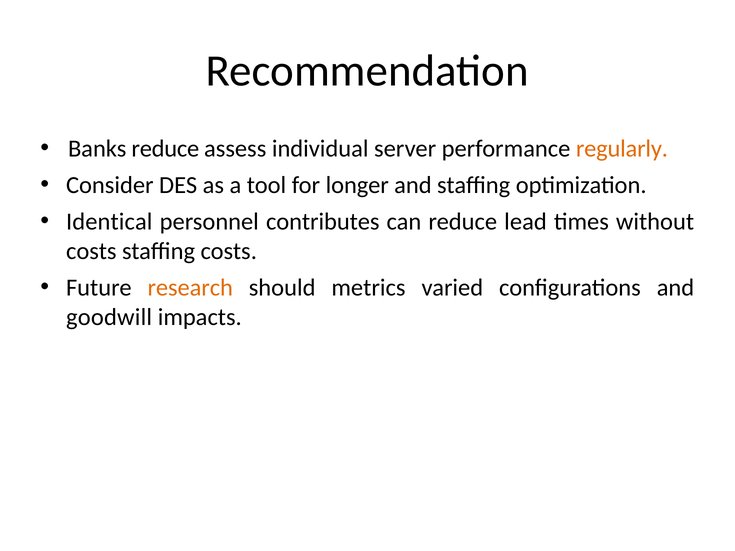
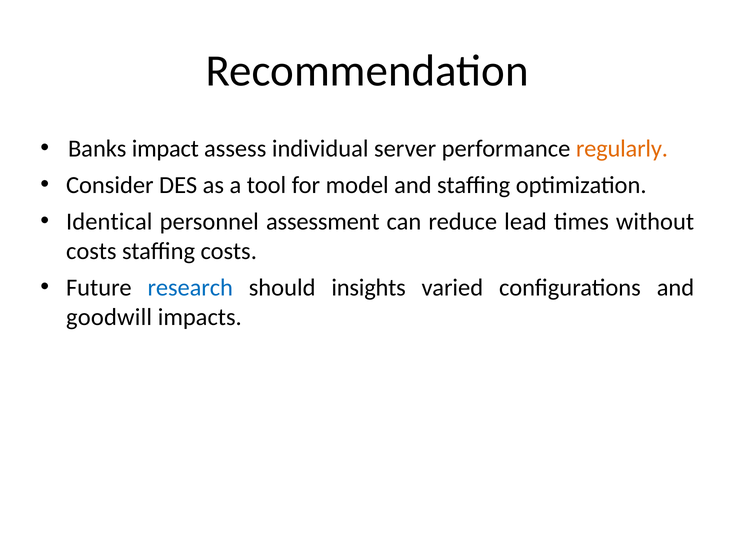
Banks reduce: reduce -> impact (165, 149)
longer: longer -> model (357, 185)
contributes: contributes -> assessment (323, 222)
research colour: orange -> blue (190, 288)
metrics: metrics -> insights (369, 288)
